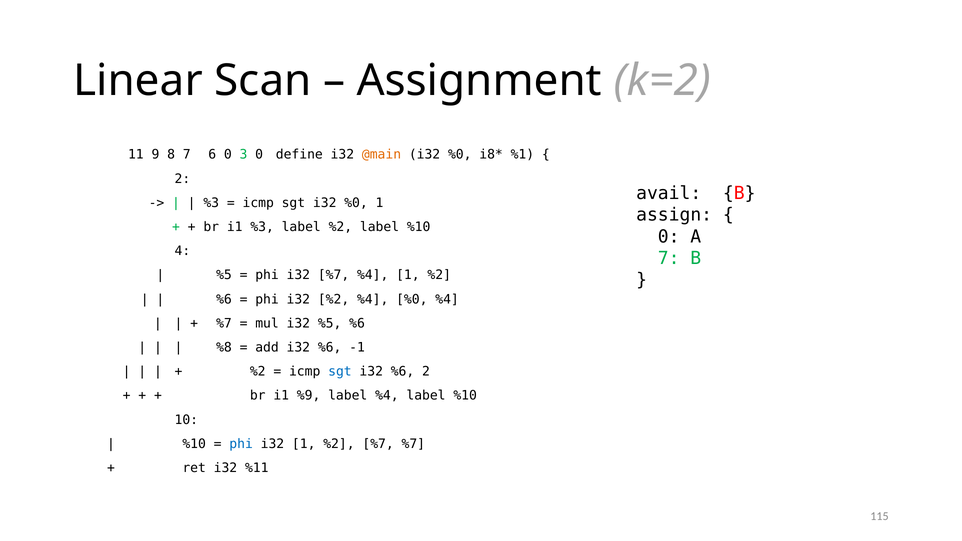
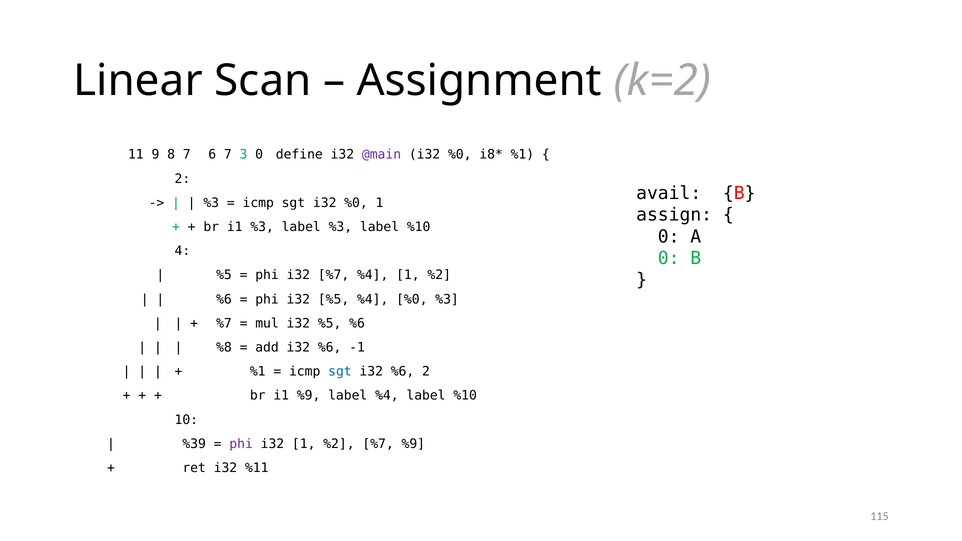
6 0: 0 -> 7 (228, 155)
@main colour: orange -> purple (382, 155)
label %2: %2 -> %3 (340, 227)
7: 7 -> 0 (669, 258)
phi i32 %2: %2 -> %5 (334, 299)
%0 %4: %4 -> %3 (447, 299)
%2: %2 -> %1 (258, 372)
%10: %10 -> %39 (194, 444)
phi colour: blue -> purple (241, 444)
%7 %7: %7 -> %9 (413, 444)
